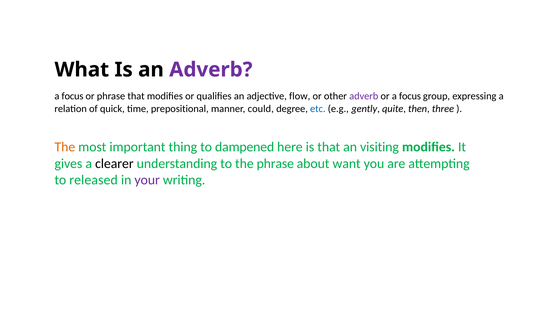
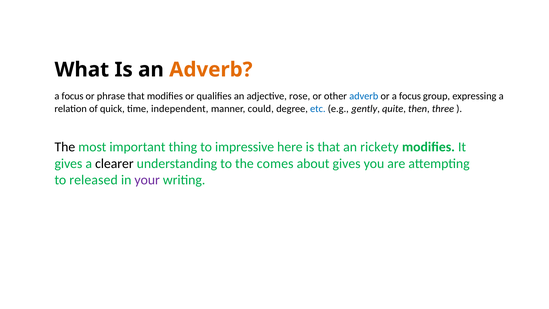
Adverb colour: purple -> orange (211, 70)
flow: flow -> rose (300, 96)
adverb colour: purple -> blue (364, 96)
prepositional: prepositional -> independent (180, 109)
The colour: orange -> black (65, 147)
dampened: dampened -> impressive (245, 147)
visiting: visiting -> rickety (379, 147)
the phrase: phrase -> comes (275, 163)
about want: want -> gives (347, 163)
